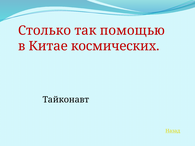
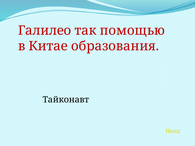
Столько: Столько -> Галилео (45, 31)
космических: космических -> образования (115, 46)
